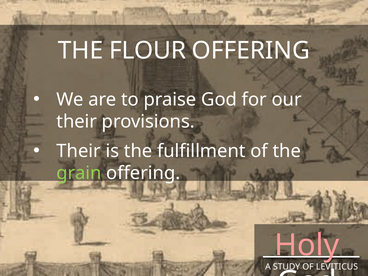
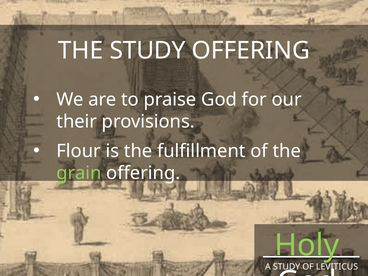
THE FLOUR: FLOUR -> STUDY (148, 50)
Their: Their -> Flour (79, 151)
Holy colour: pink -> light green (307, 245)
